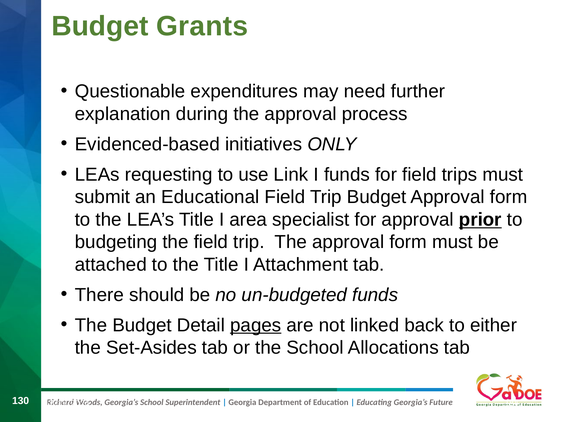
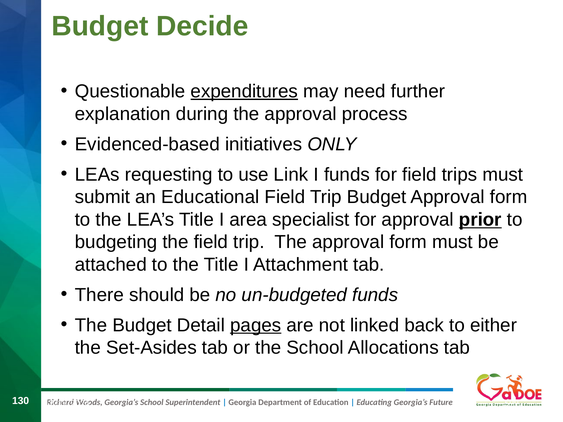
Grants: Grants -> Decide (202, 26)
expenditures underline: none -> present (244, 91)
184: 184 -> 599 (512, 403)
